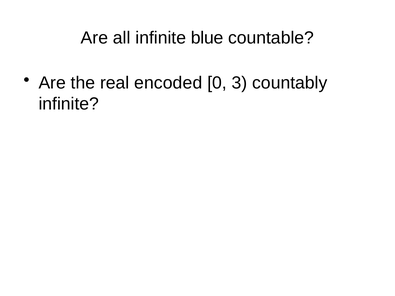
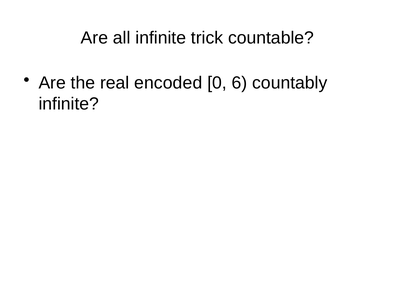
blue: blue -> trick (207, 38)
3: 3 -> 6 (240, 83)
